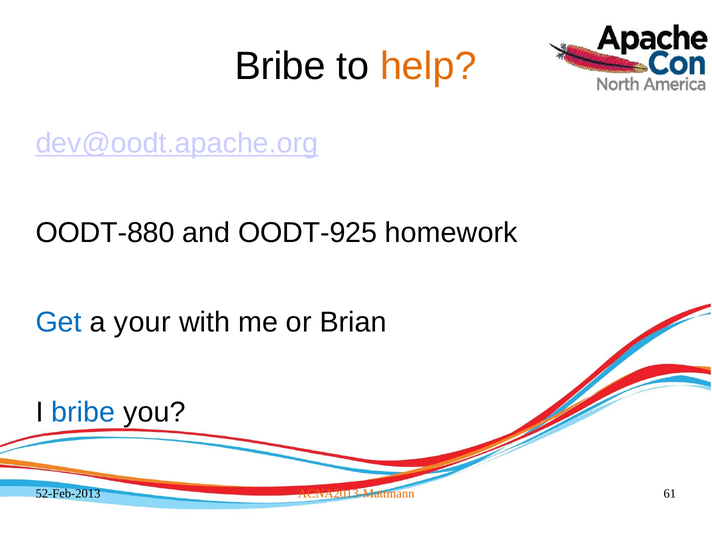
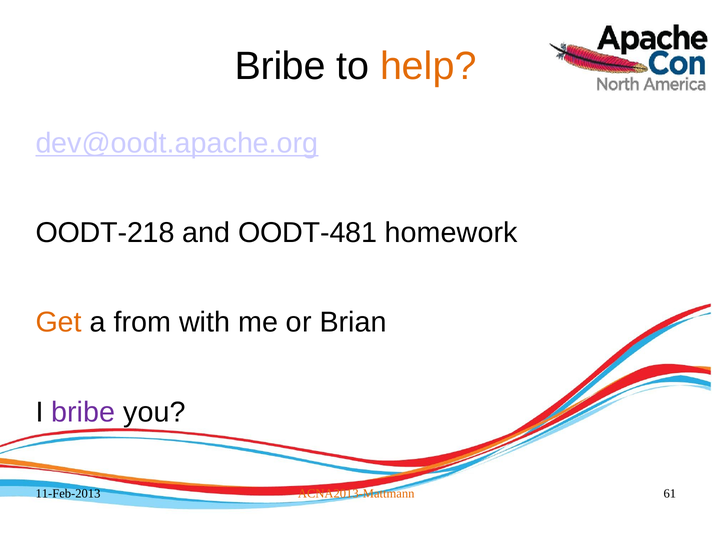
OODT-880: OODT-880 -> OODT-218 (105, 233)
OODT-925: OODT-925 -> OODT-481 (308, 233)
Get colour: blue -> orange (59, 322)
your: your -> from (142, 322)
bribe colour: blue -> purple (83, 412)
52-Feb-2013: 52-Feb-2013 -> 11-Feb-2013 (68, 493)
